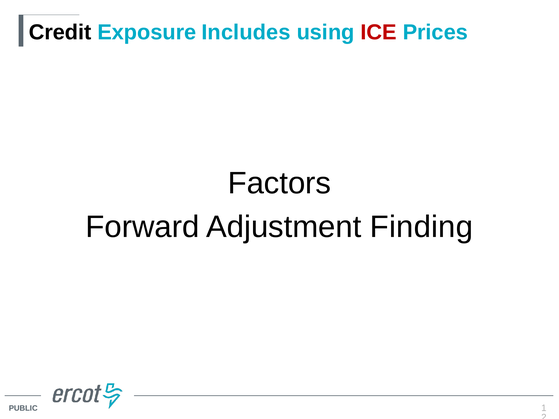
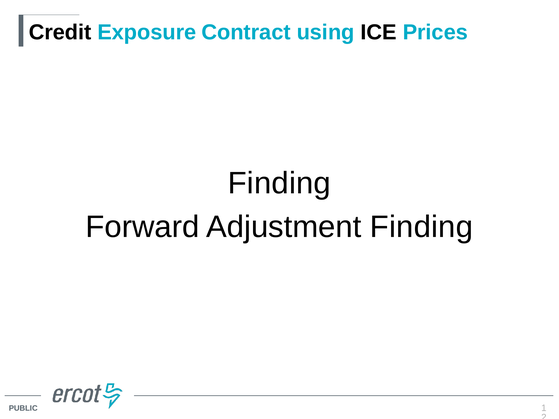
Includes: Includes -> Contract (246, 32)
ICE colour: red -> black (379, 32)
Factors: Factors -> Finding (279, 183)
